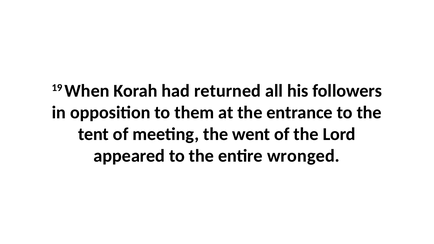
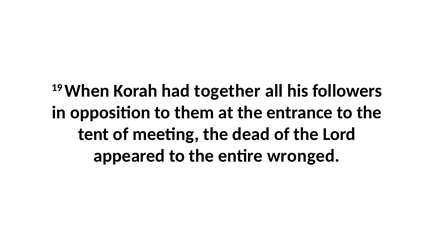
returned: returned -> together (227, 91)
went: went -> dead (251, 134)
